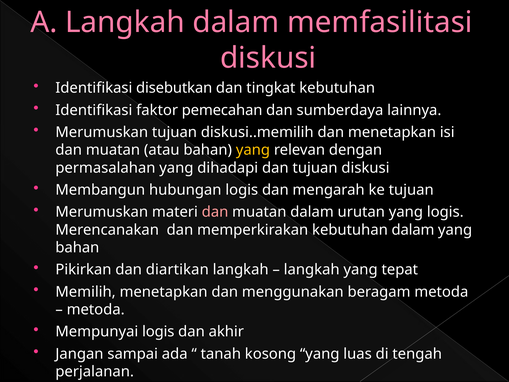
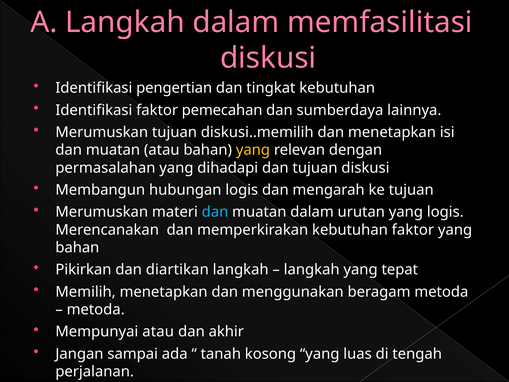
disebutkan: disebutkan -> pengertian (174, 88)
dan colour: pink -> light blue (215, 212)
kebutuhan dalam: dalam -> faktor (413, 230)
Mempunyai logis: logis -> atau (158, 332)
